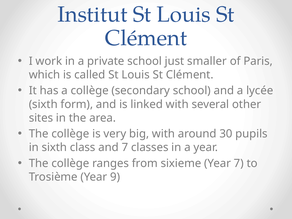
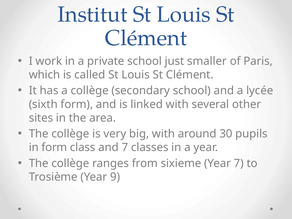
in sixth: sixth -> form (54, 147)
